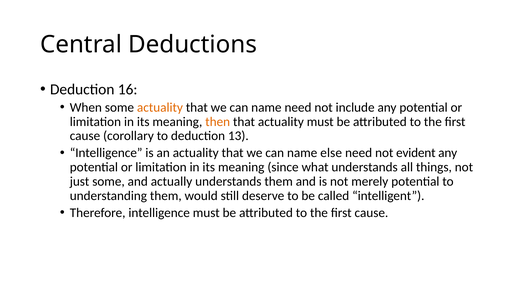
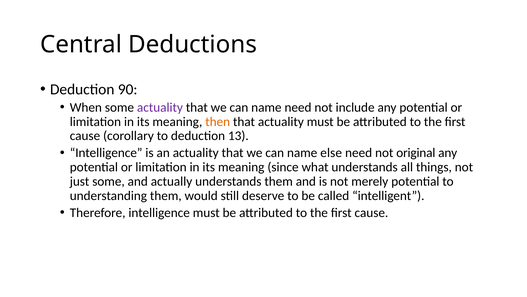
16: 16 -> 90 (128, 89)
actuality colour: orange -> purple (160, 107)
evident: evident -> original (416, 153)
